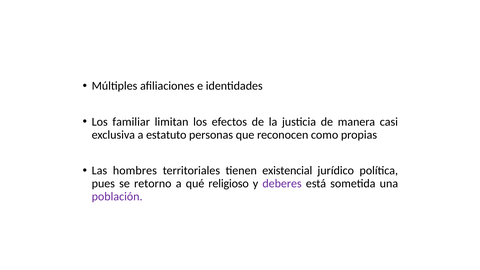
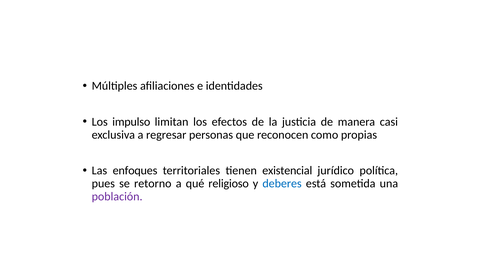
familiar: familiar -> impulso (131, 122)
estatuto: estatuto -> regresar (166, 135)
hombres: hombres -> enfoques (135, 171)
deberes colour: purple -> blue (282, 184)
